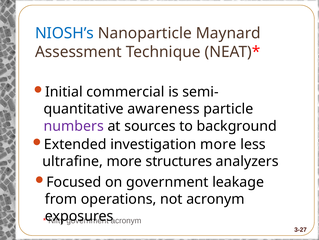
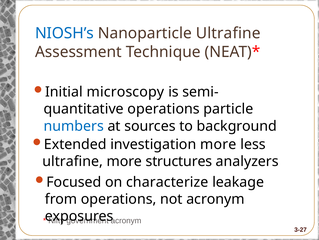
Nanoparticle Maynard: Maynard -> Ultrafine (228, 33)
commercial: commercial -> microscopy (125, 92)
awareness: awareness -> operations (164, 109)
numbers colour: purple -> blue (74, 126)
on government: government -> characterize (167, 182)
